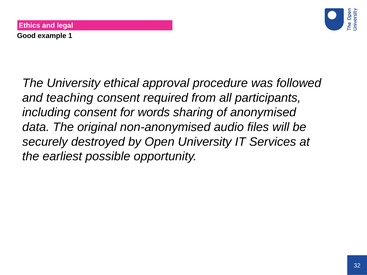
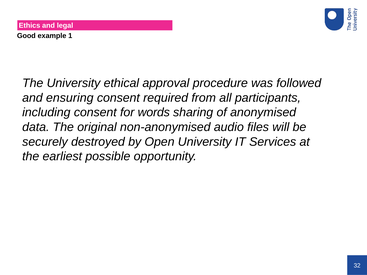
teaching: teaching -> ensuring (70, 98)
